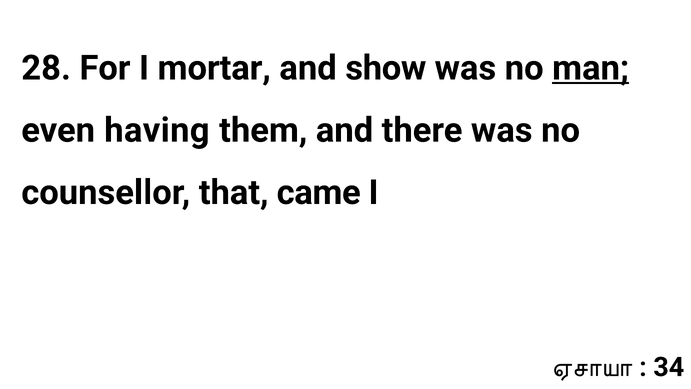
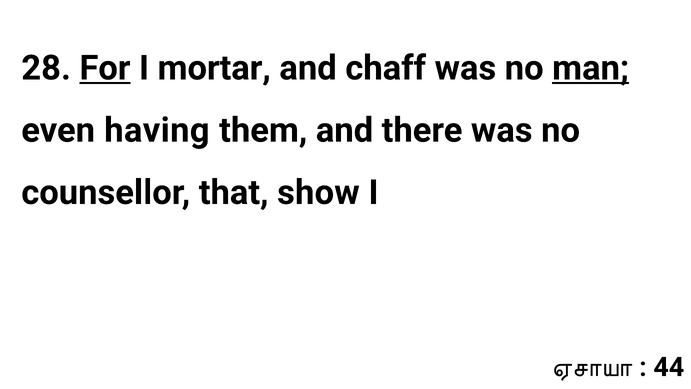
For underline: none -> present (105, 68)
show: show -> chaff (386, 68)
came: came -> show (318, 192)
34: 34 -> 44 (669, 367)
